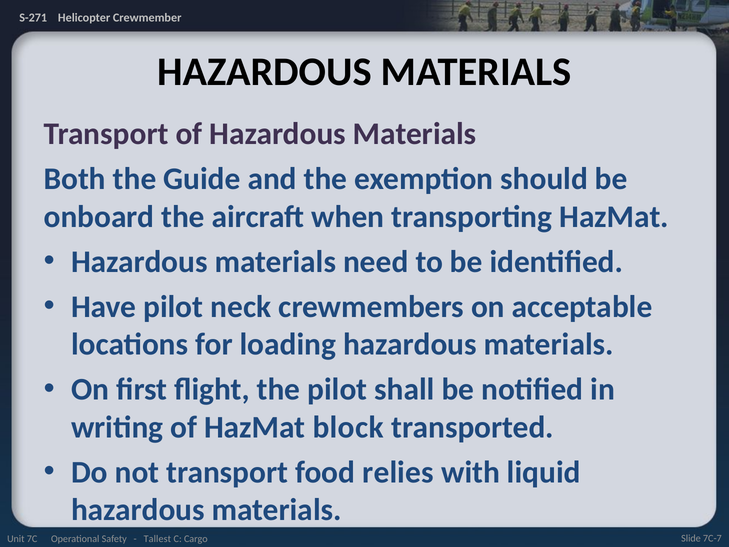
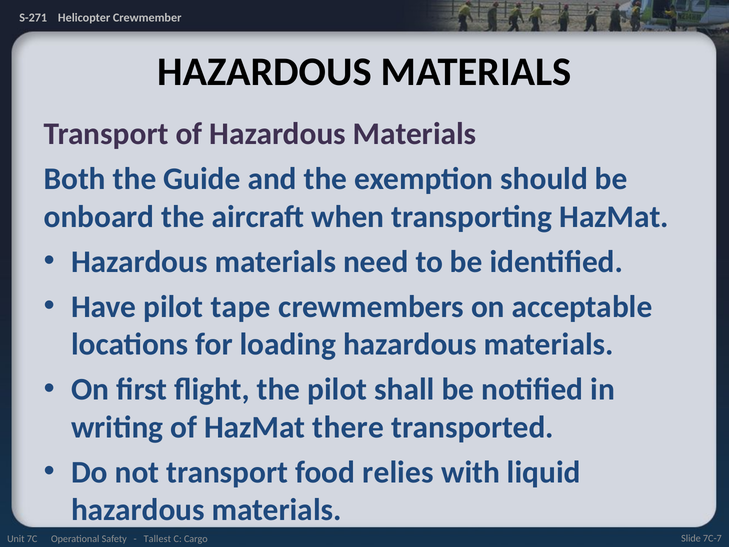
neck: neck -> tape (241, 307)
block: block -> there (348, 427)
